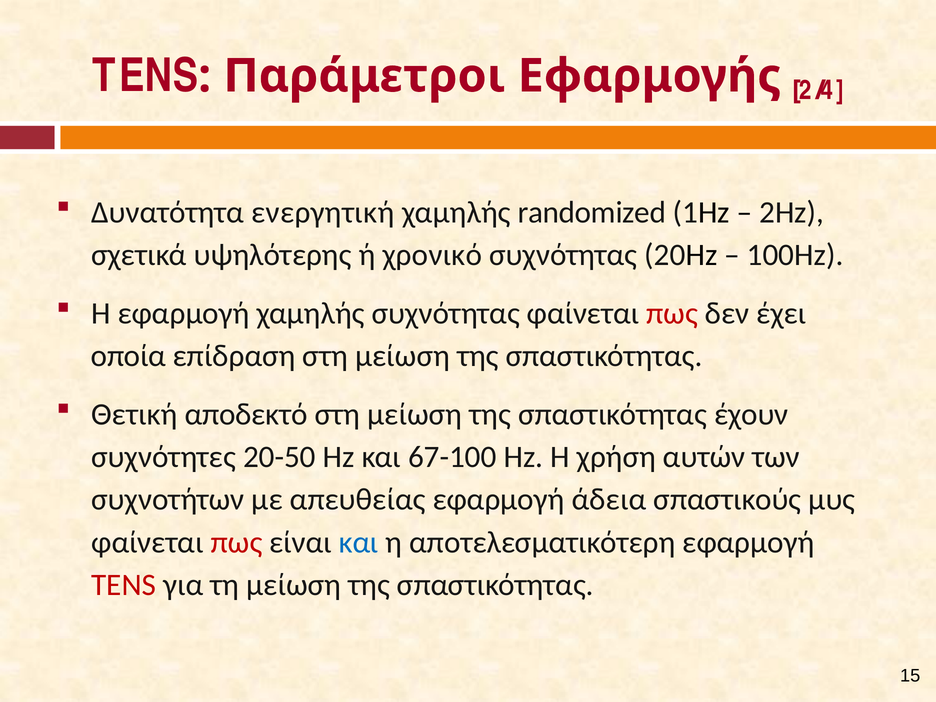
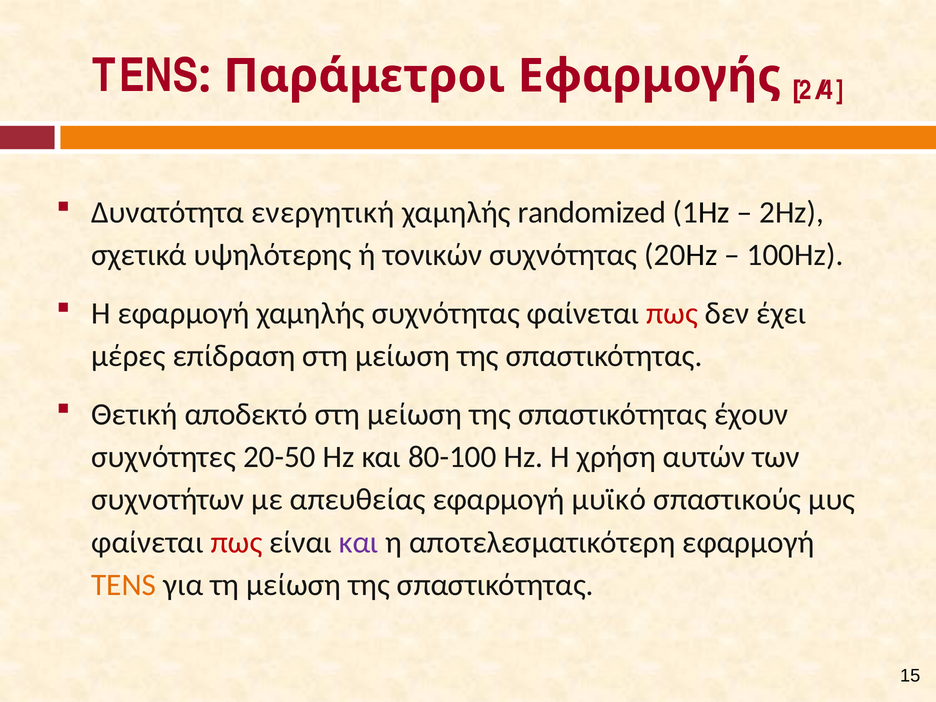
χρονικό: χρονικό -> τονικών (432, 255)
οποία: οποία -> μέρες (128, 356)
67-100: 67-100 -> 80-100 (452, 457)
άδεια: άδεια -> μυϊκό (609, 500)
και colour: blue -> purple (359, 542)
TENS colour: red -> orange (124, 585)
